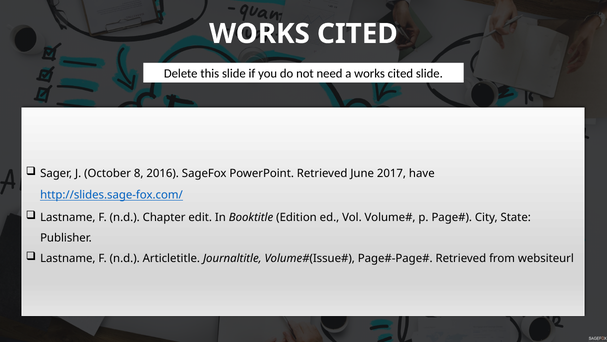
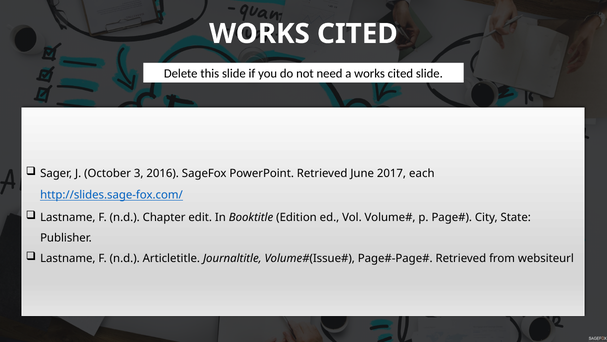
8: 8 -> 3 (139, 173)
have: have -> each (422, 173)
